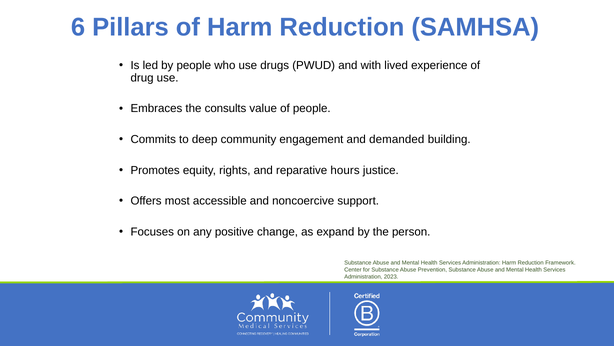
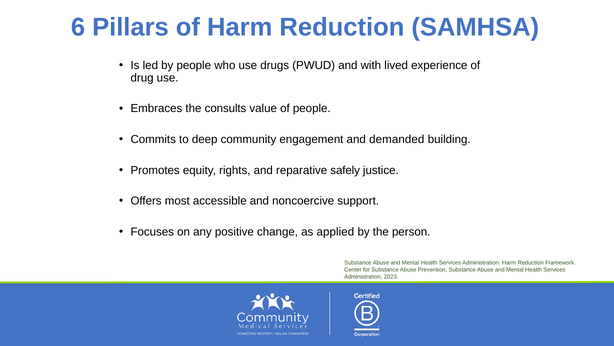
hours: hours -> safely (345, 170)
expand: expand -> applied (335, 231)
